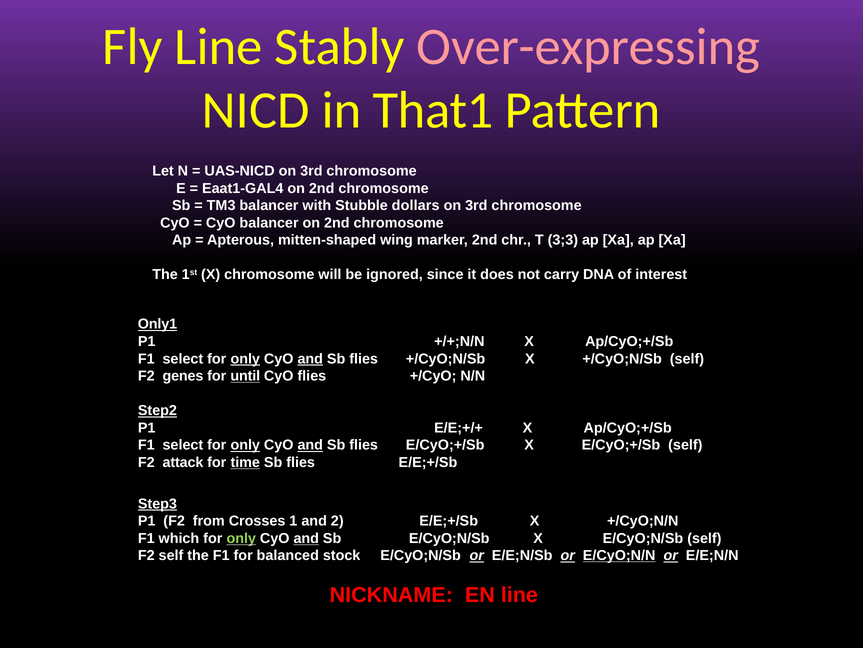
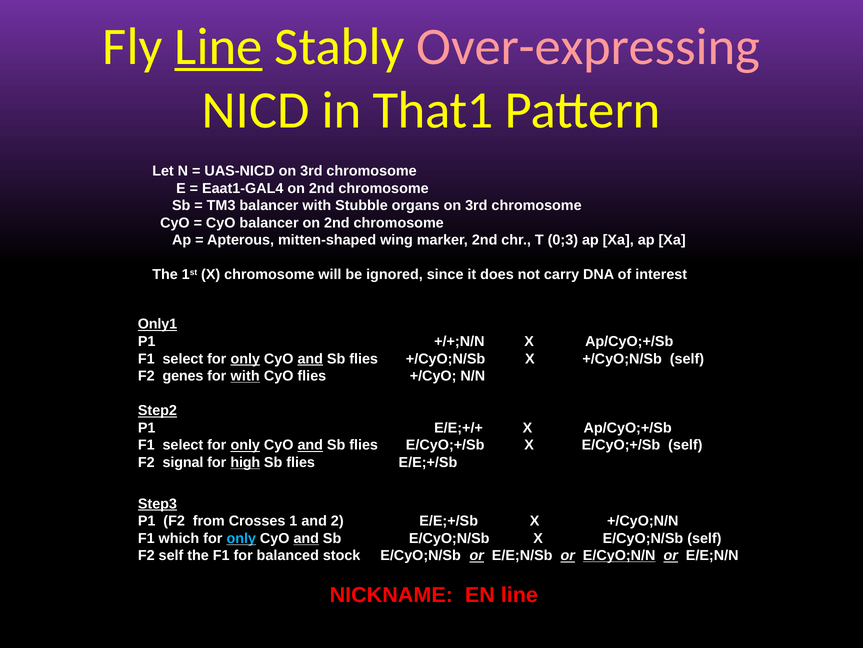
Line underline: none -> present (218, 47)
dollars: dollars -> organs (416, 205)
3;3: 3;3 -> 0;3 (563, 240)
for until: until -> with (245, 376)
attack: attack -> signal (183, 462)
time: time -> high (245, 462)
only colour: light green -> light blue (241, 538)
